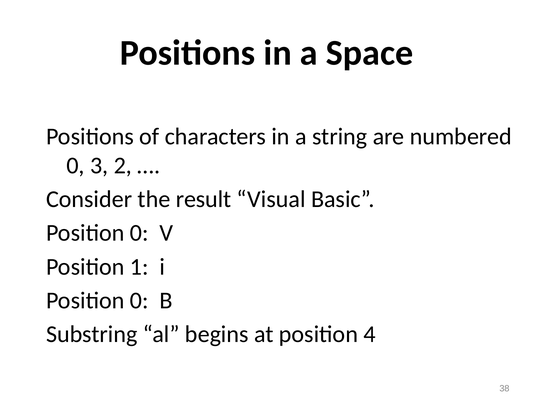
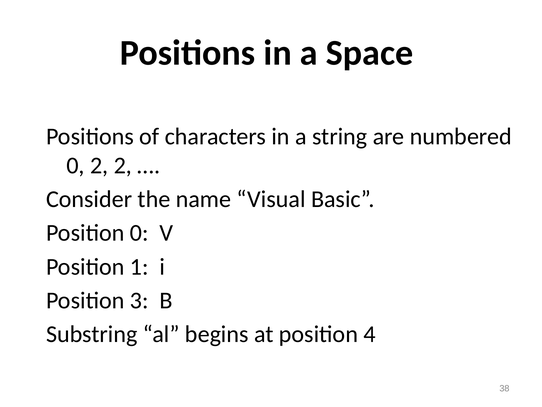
0 3: 3 -> 2 (99, 165)
result: result -> name (203, 199)
0: 0 -> 3 (139, 300)
